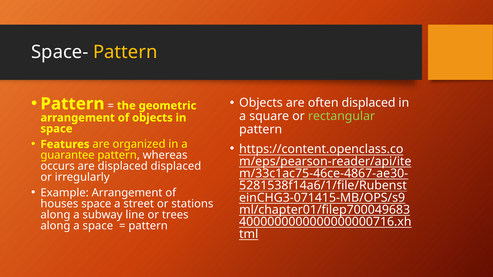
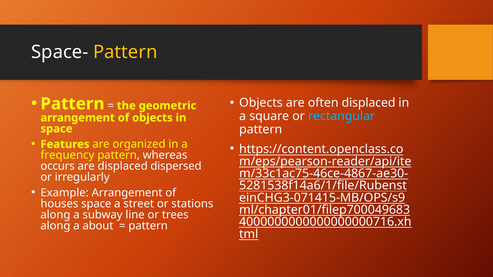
rectangular colour: light green -> light blue (342, 116)
guarantee: guarantee -> frequency (67, 155)
displaced displaced: displaced -> dispersed (176, 166)
a space: space -> about (98, 226)
